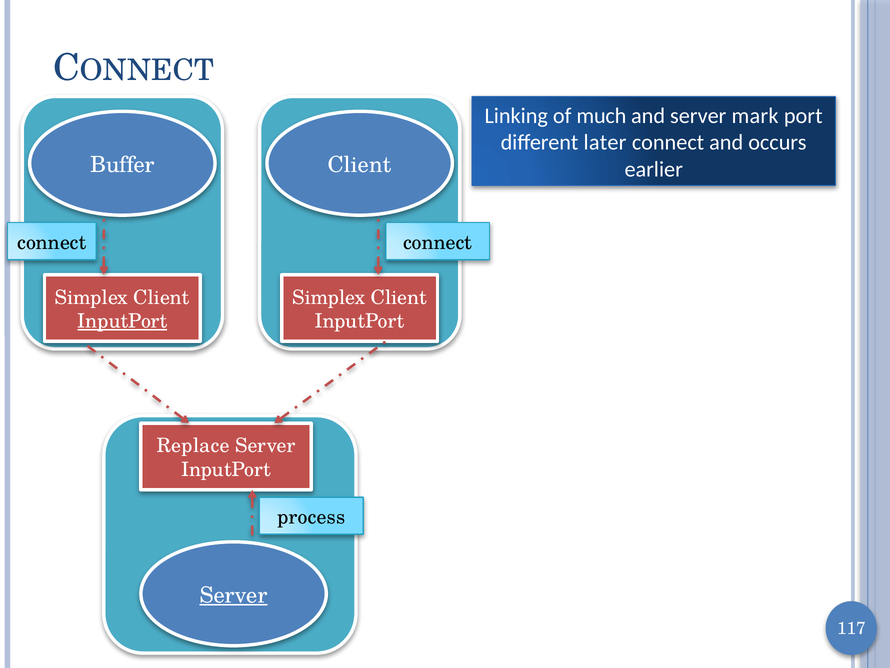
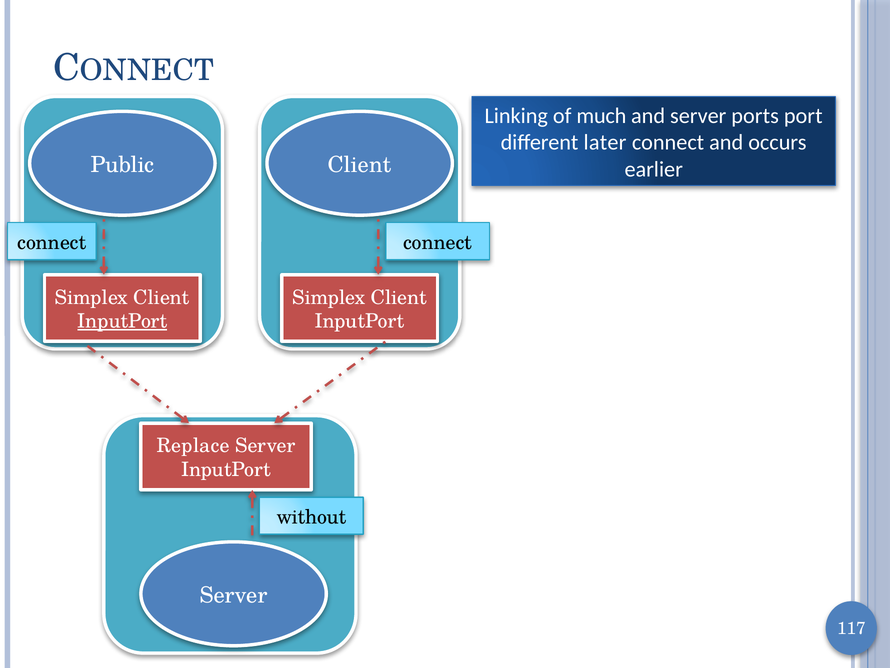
mark: mark -> ports (755, 116)
Buffer: Buffer -> Public (122, 165)
process: process -> without (311, 517)
Server underline: present -> none (234, 595)
